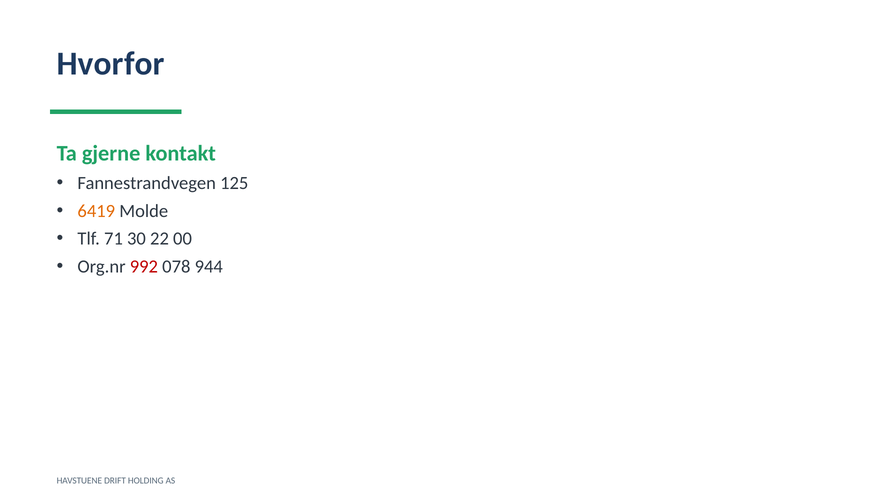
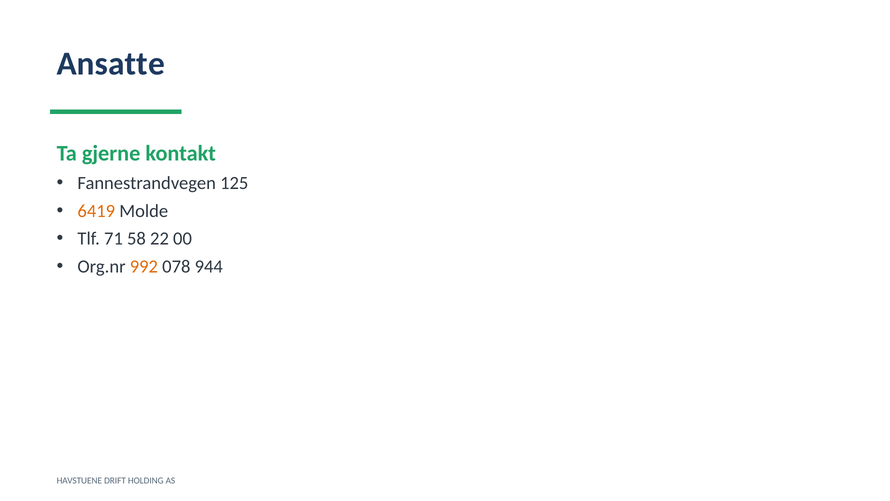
Hvorfor: Hvorfor -> Ansatte (111, 64)
30: 30 -> 58 (136, 239)
992 colour: red -> orange (144, 266)
